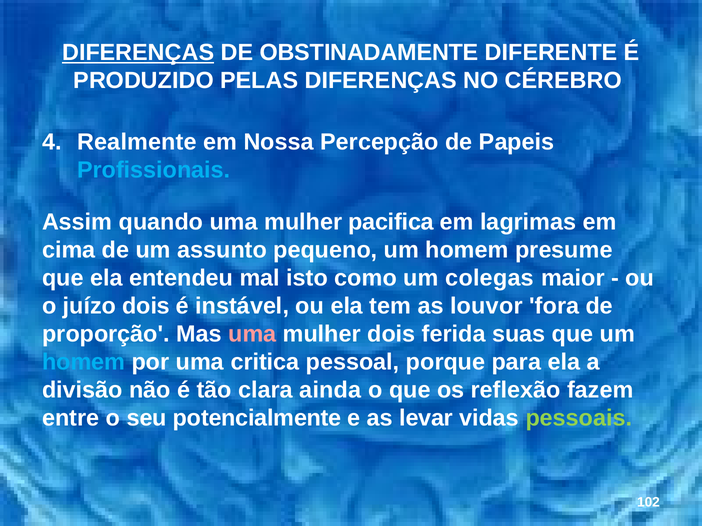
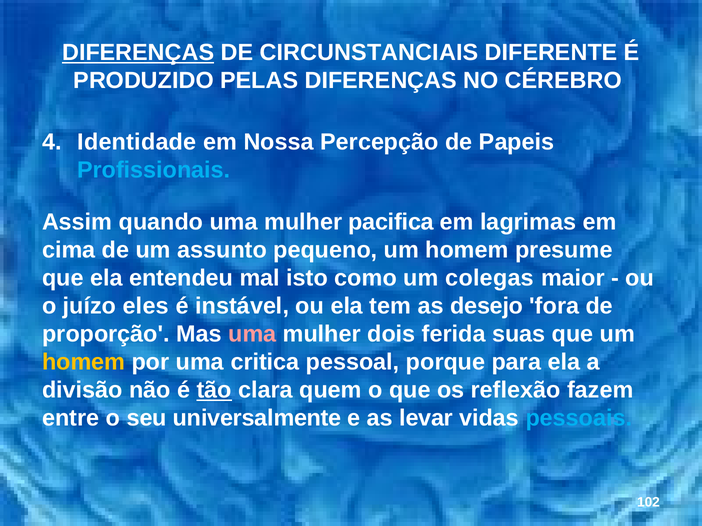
OBSTINADAMENTE: OBSTINADAMENTE -> CIRCUNSTANCIAIS (369, 53)
Realmente: Realmente -> Identidade (137, 142)
juízo dois: dois -> eles (146, 306)
louvor: louvor -> desejo (487, 306)
homem colour: light blue -> yellow (84, 362)
tão underline: none -> present (214, 390)
ainda: ainda -> quem (331, 390)
potencialmente: potencialmente -> universalmente (257, 419)
pessoais colour: light green -> light blue (579, 419)
